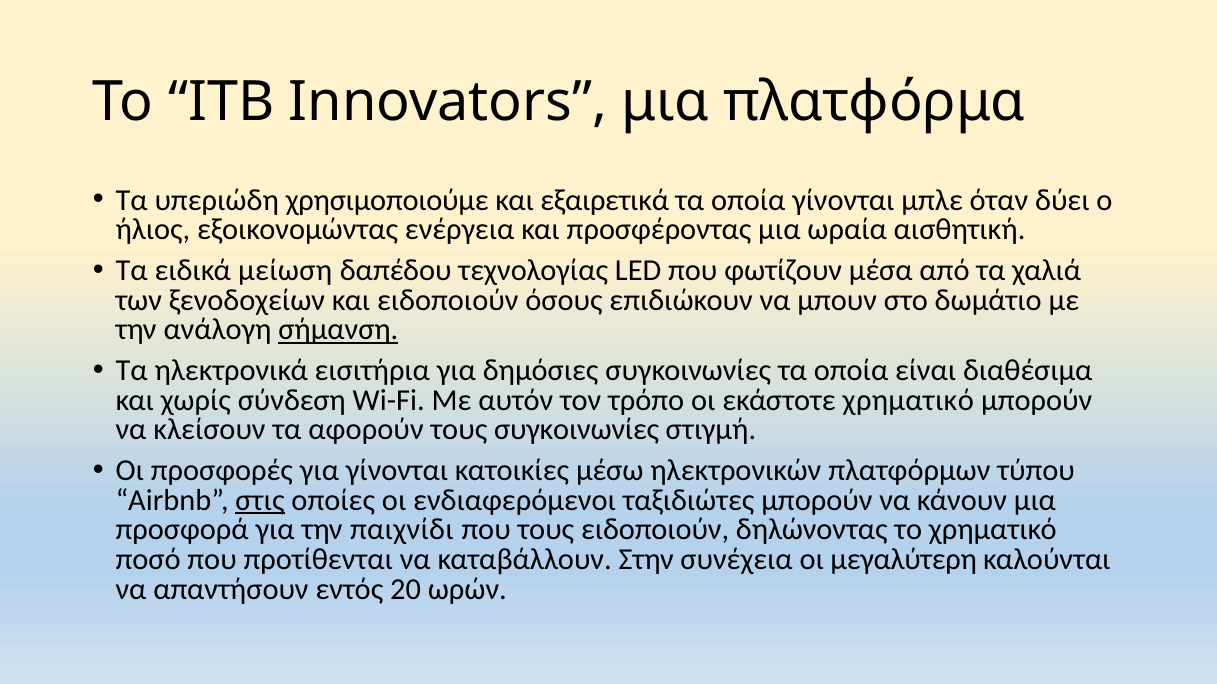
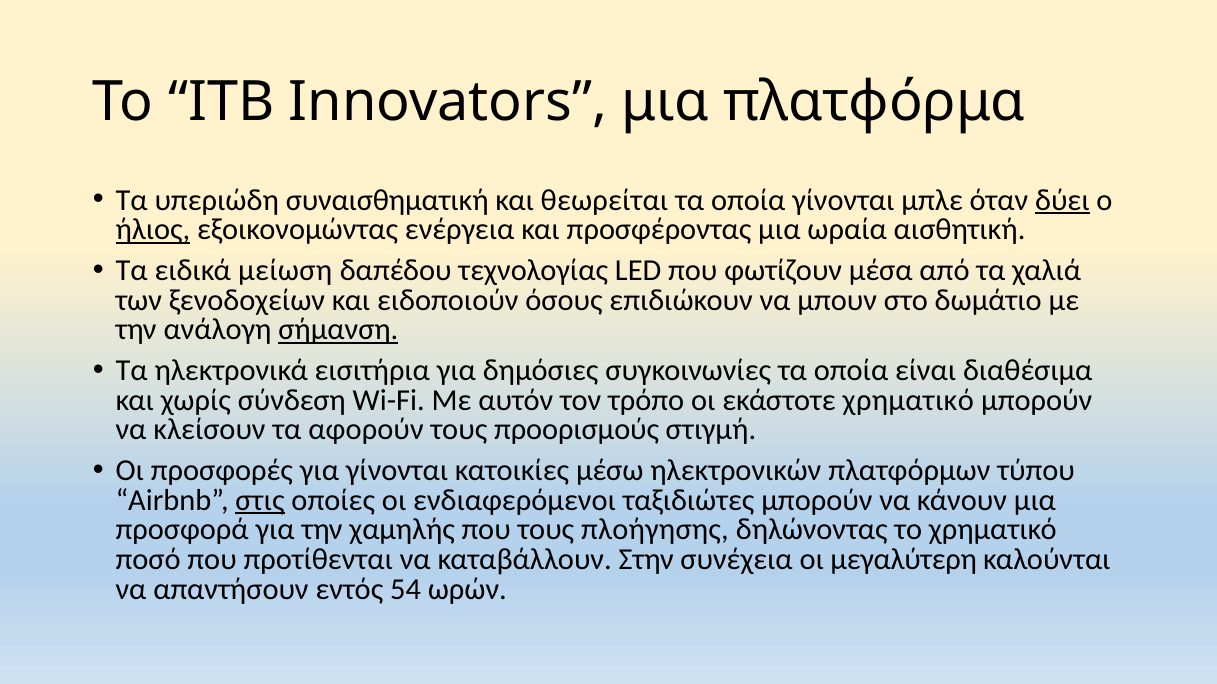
χρησιμοποιούμε: χρησιμοποιούμε -> συναισθηματική (387, 200)
εξαιρετικά: εξαιρετικά -> θεωρείται (605, 200)
δύει underline: none -> present (1062, 200)
ήλιος underline: none -> present (153, 230)
τους συγκοινωνίες: συγκοινωνίες -> προορισμούς (577, 430)
παιχνίδι: παιχνίδι -> χαμηλής (402, 530)
τους ειδοποιούν: ειδοποιούν -> πλοήγησης (655, 530)
20: 20 -> 54 (406, 589)
